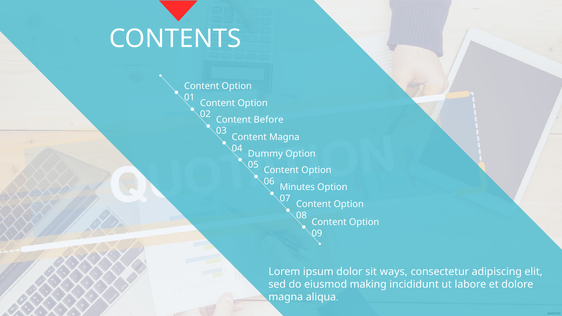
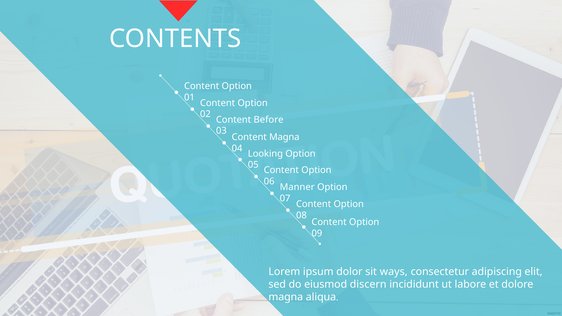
Dummy: Dummy -> Looking (265, 154)
Minutes: Minutes -> Manner (297, 187)
making: making -> discern (368, 285)
